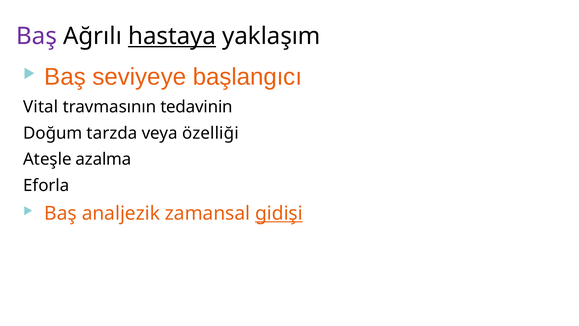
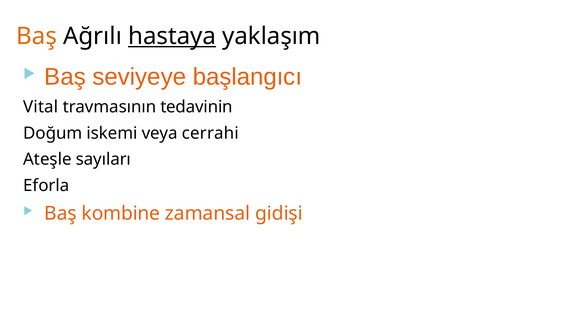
Baş colour: purple -> orange (37, 36)
tarzda: tarzda -> iskemi (112, 133)
özelliği: özelliği -> cerrahi (210, 133)
azalma: azalma -> sayıları (103, 159)
analjezik: analjezik -> kombine (121, 213)
gidişi underline: present -> none (279, 213)
